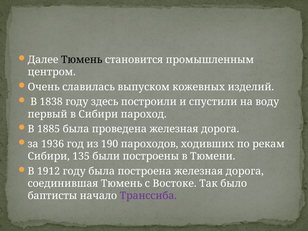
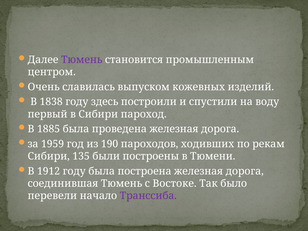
Тюмень colour: black -> purple (82, 60)
1936: 1936 -> 1959 (53, 144)
баптисты: баптисты -> перевели (52, 196)
